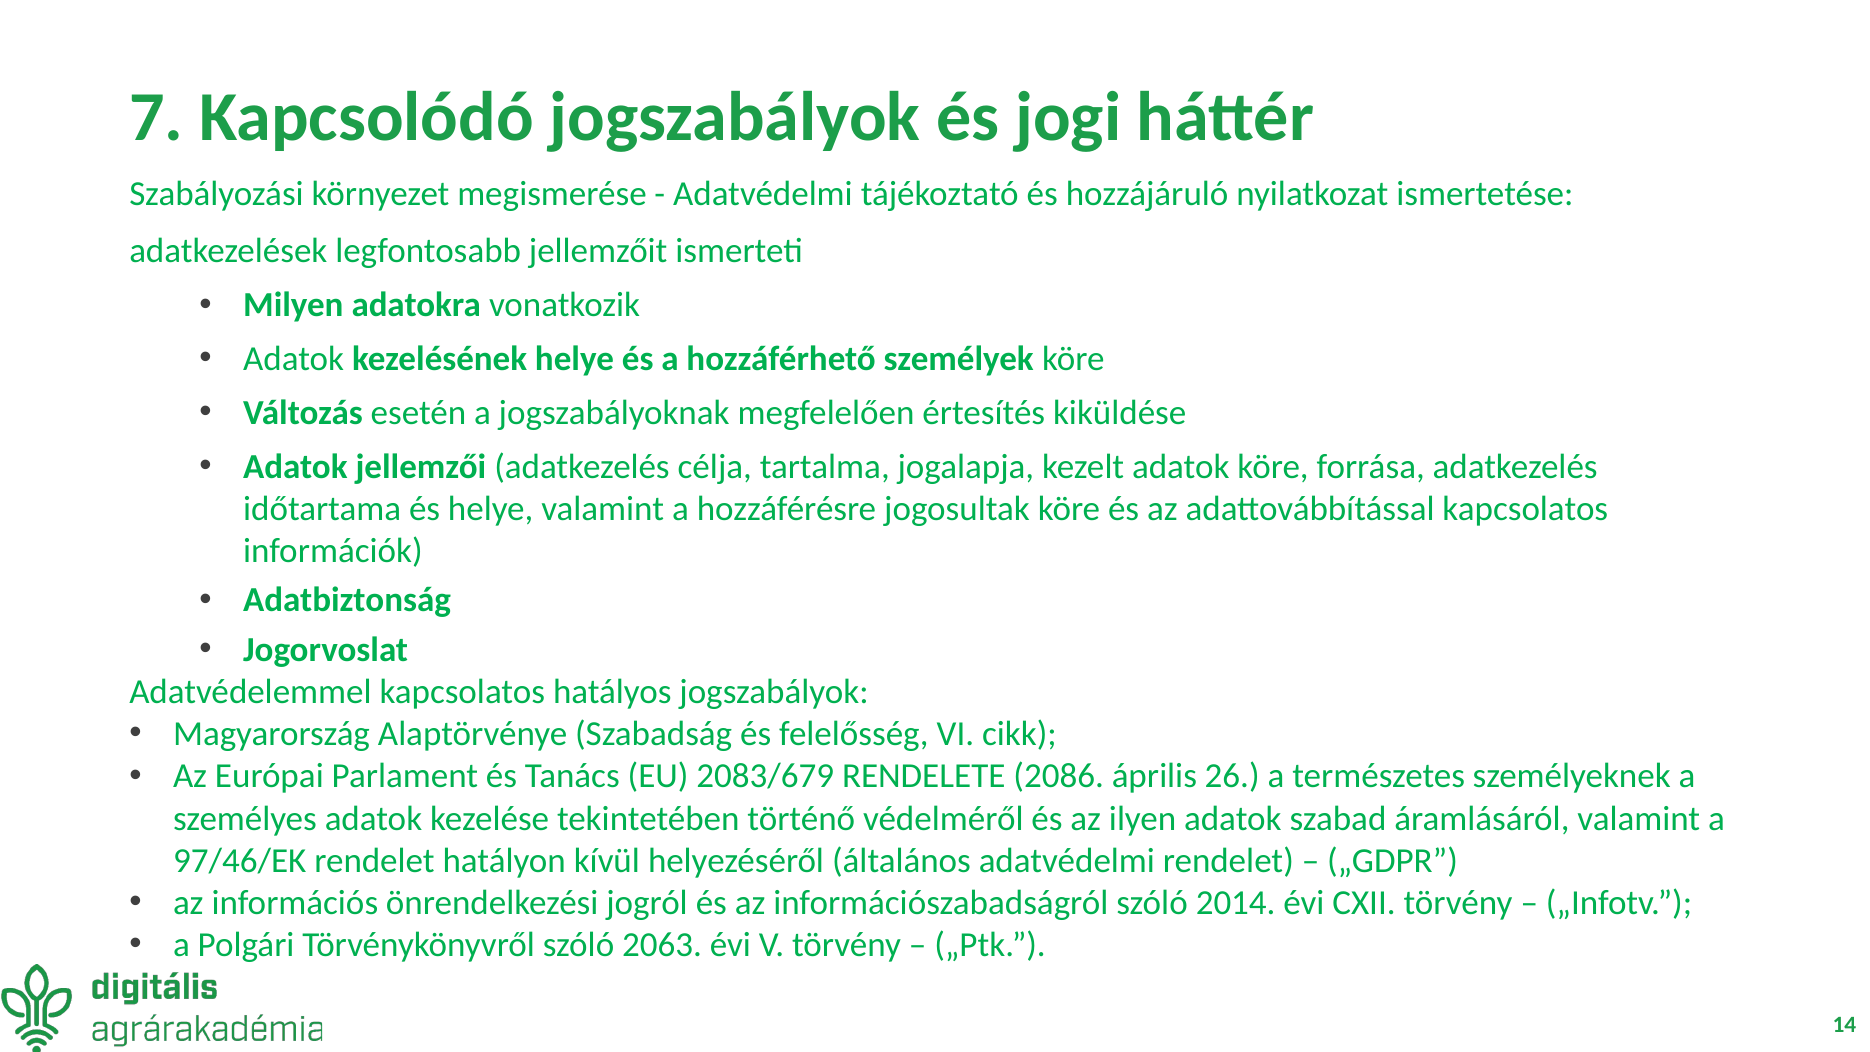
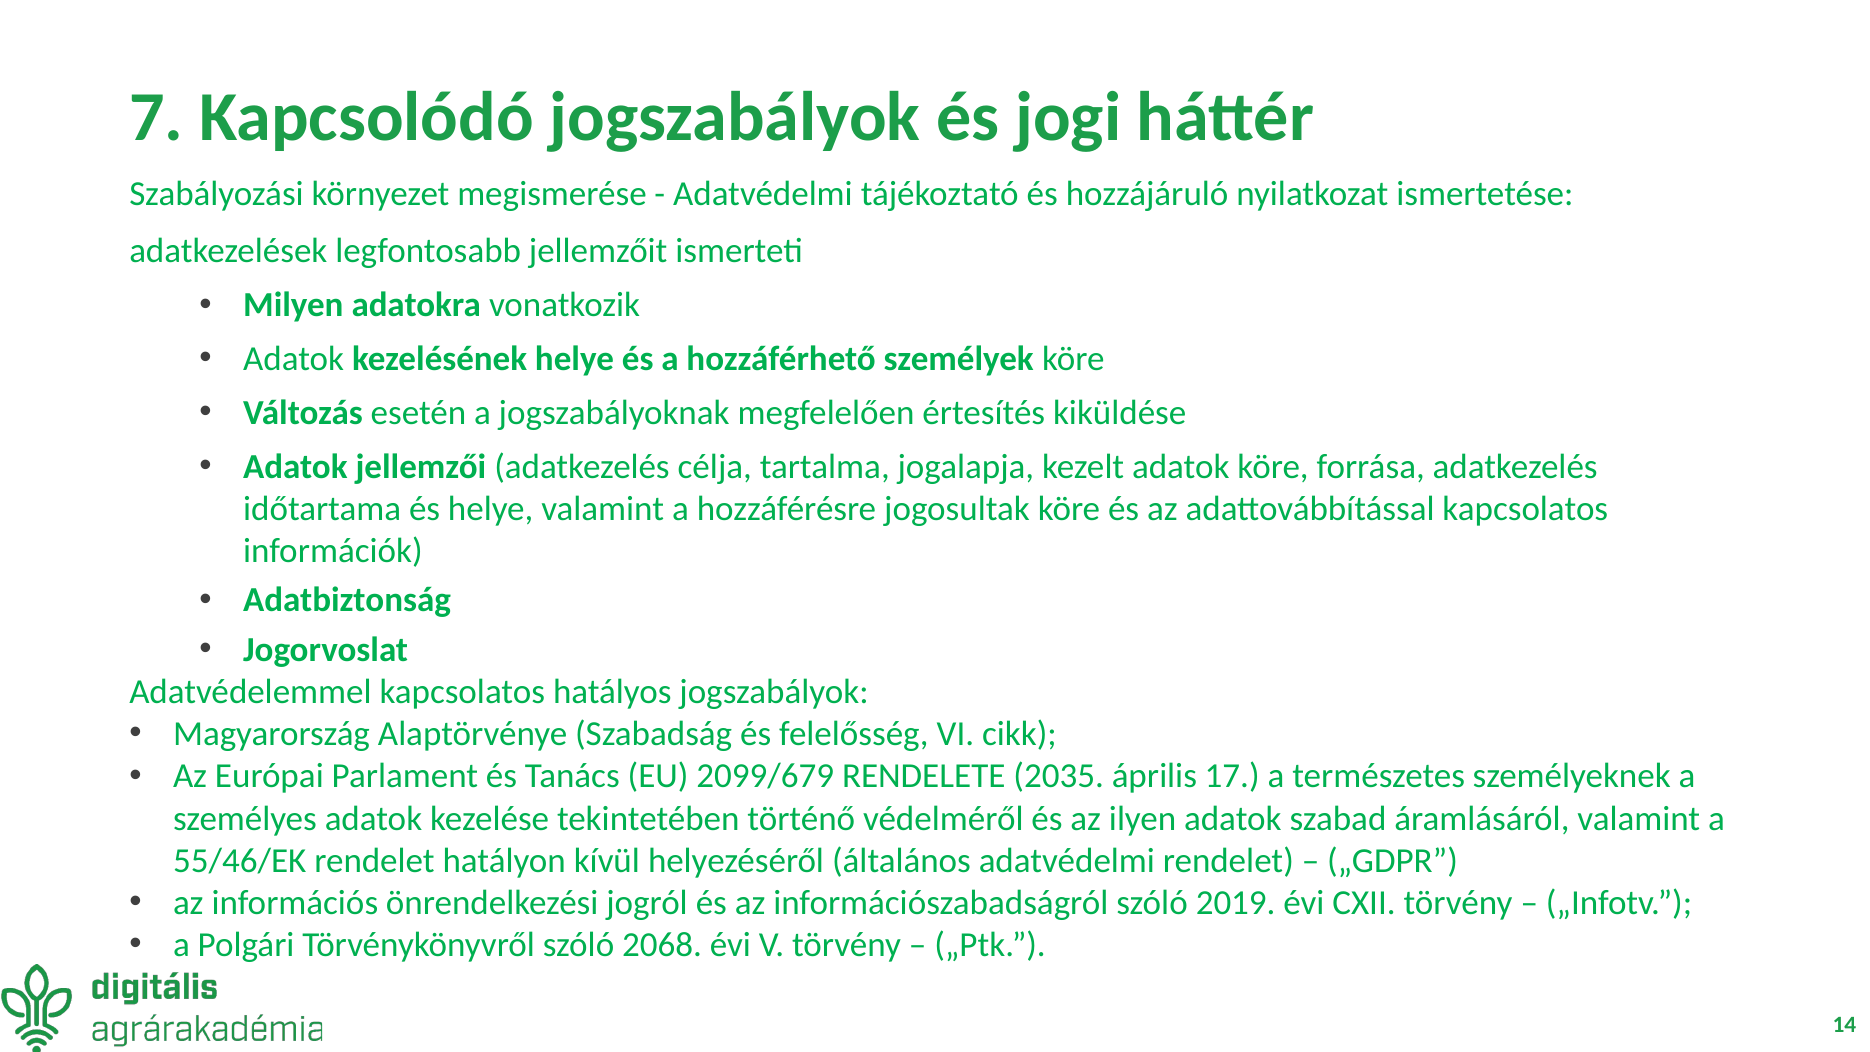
2083/679: 2083/679 -> 2099/679 (765, 776)
2086: 2086 -> 2035 (1059, 776)
26: 26 -> 17 (1232, 776)
97/46/EK: 97/46/EK -> 55/46/EK (240, 860)
2014: 2014 -> 2019 (1236, 902)
2063: 2063 -> 2068 (662, 945)
